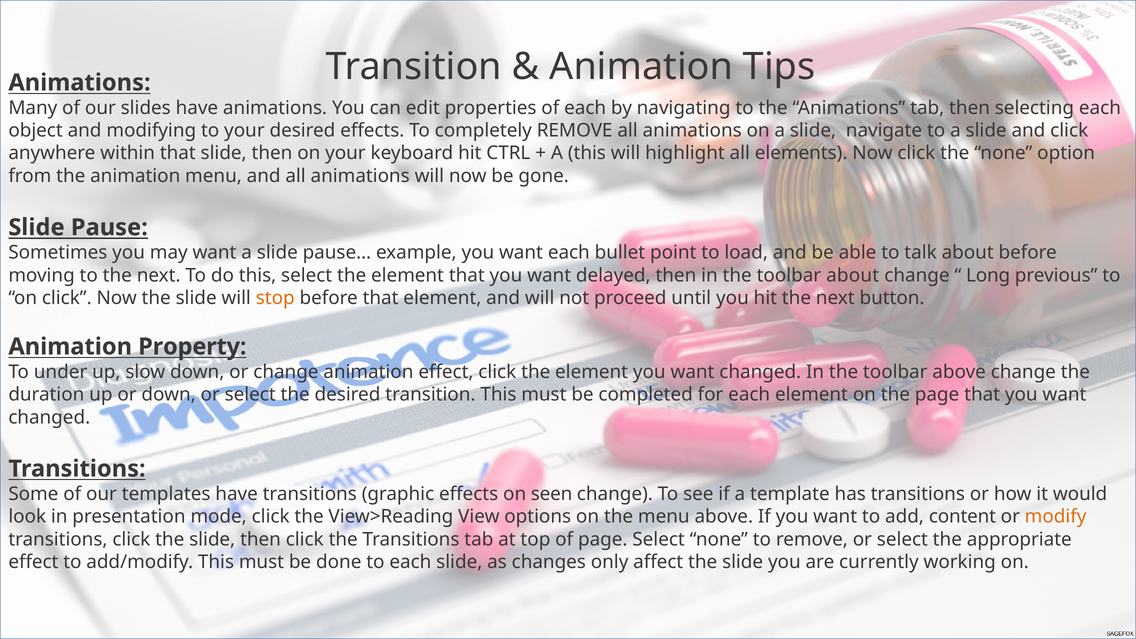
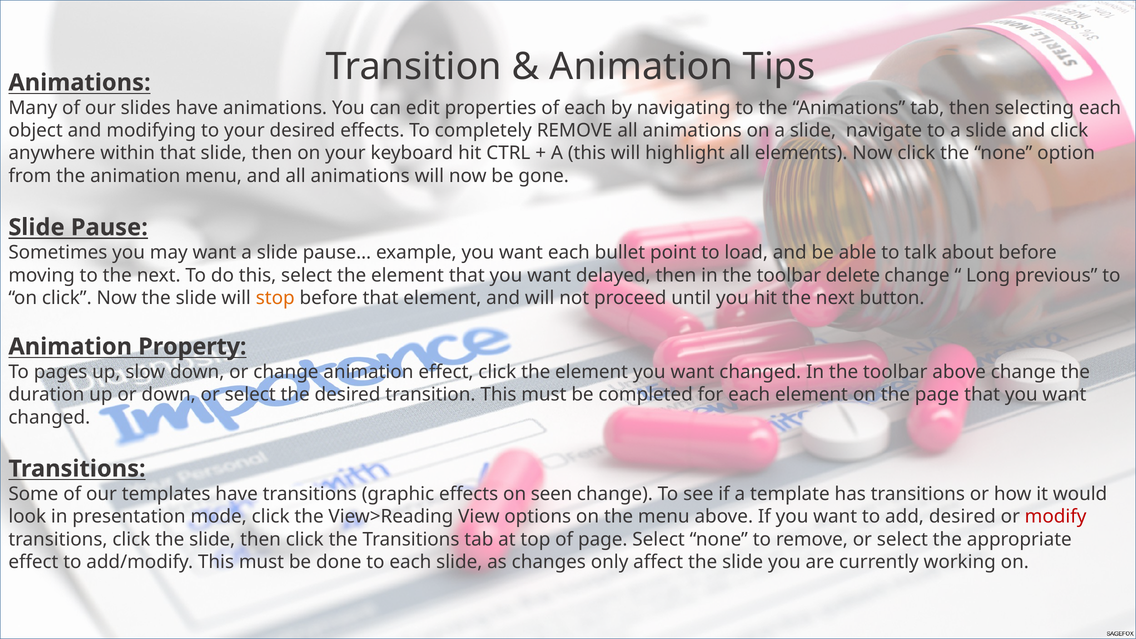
toolbar about: about -> delete (853, 275)
under: under -> pages (61, 372)
add content: content -> desired (962, 517)
modify colour: orange -> red (1056, 517)
